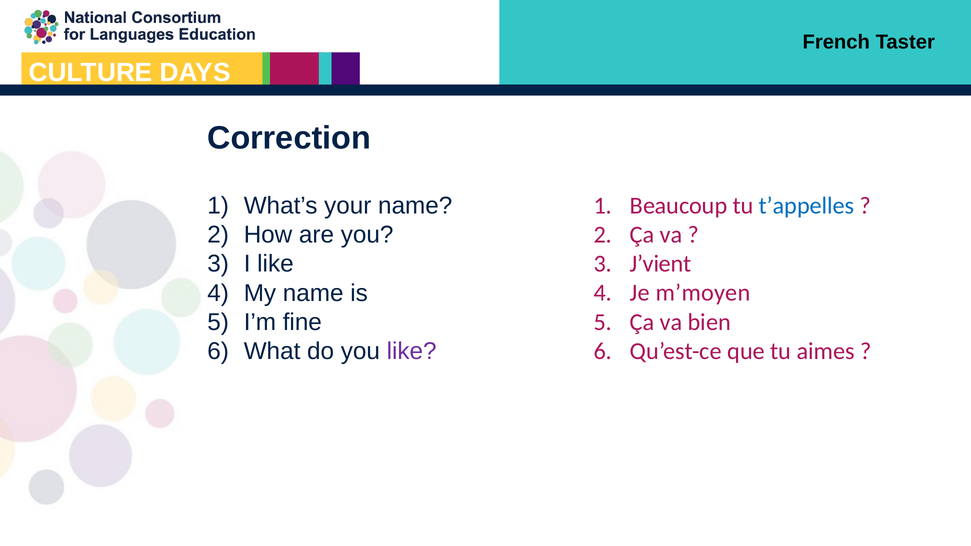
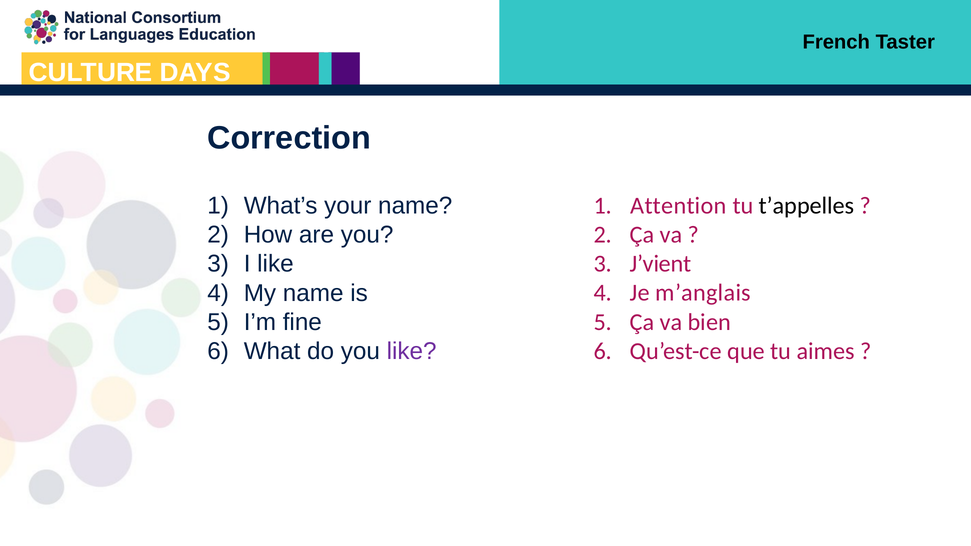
Beaucoup: Beaucoup -> Attention (678, 206)
t’appelles colour: blue -> black (806, 206)
m’moyen: m’moyen -> m’anglais (703, 293)
